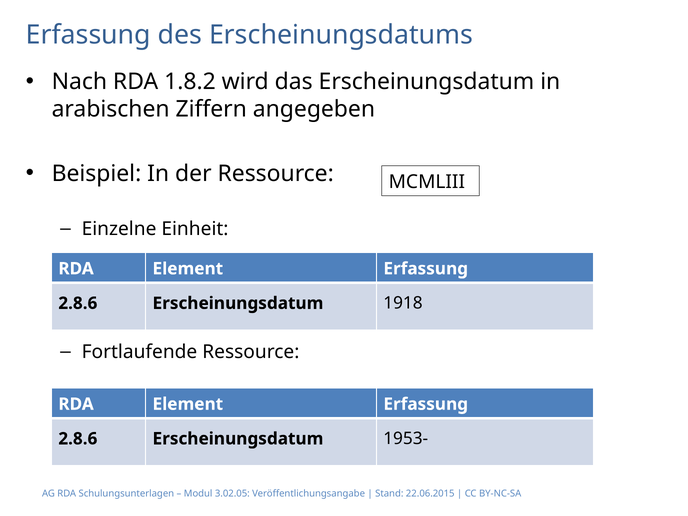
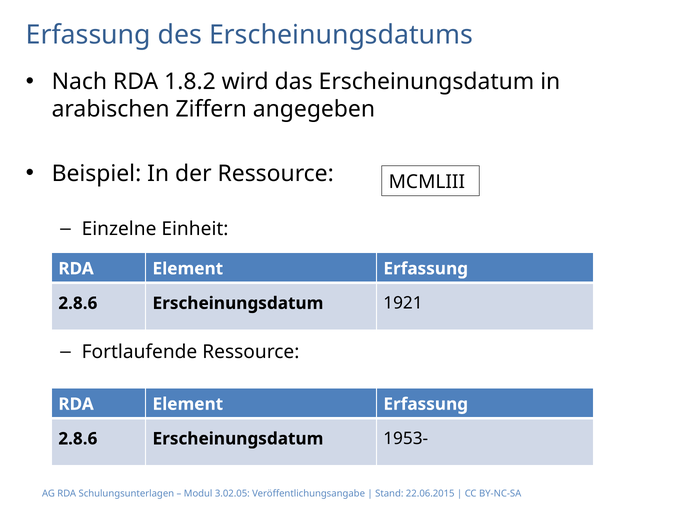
1918: 1918 -> 1921 (403, 303)
